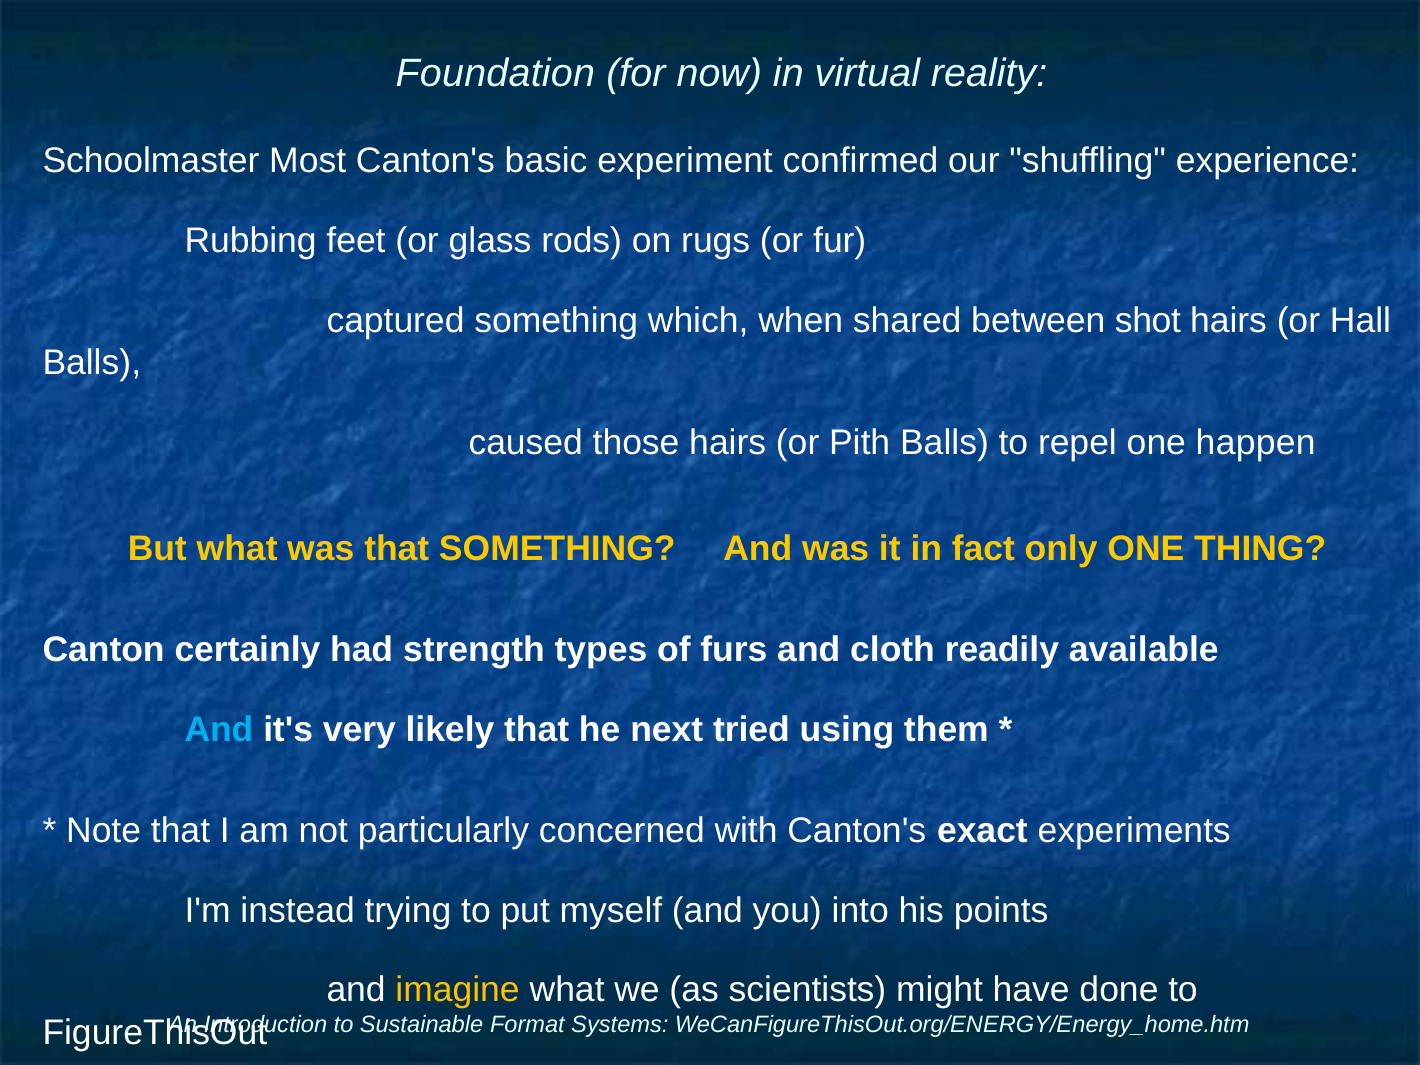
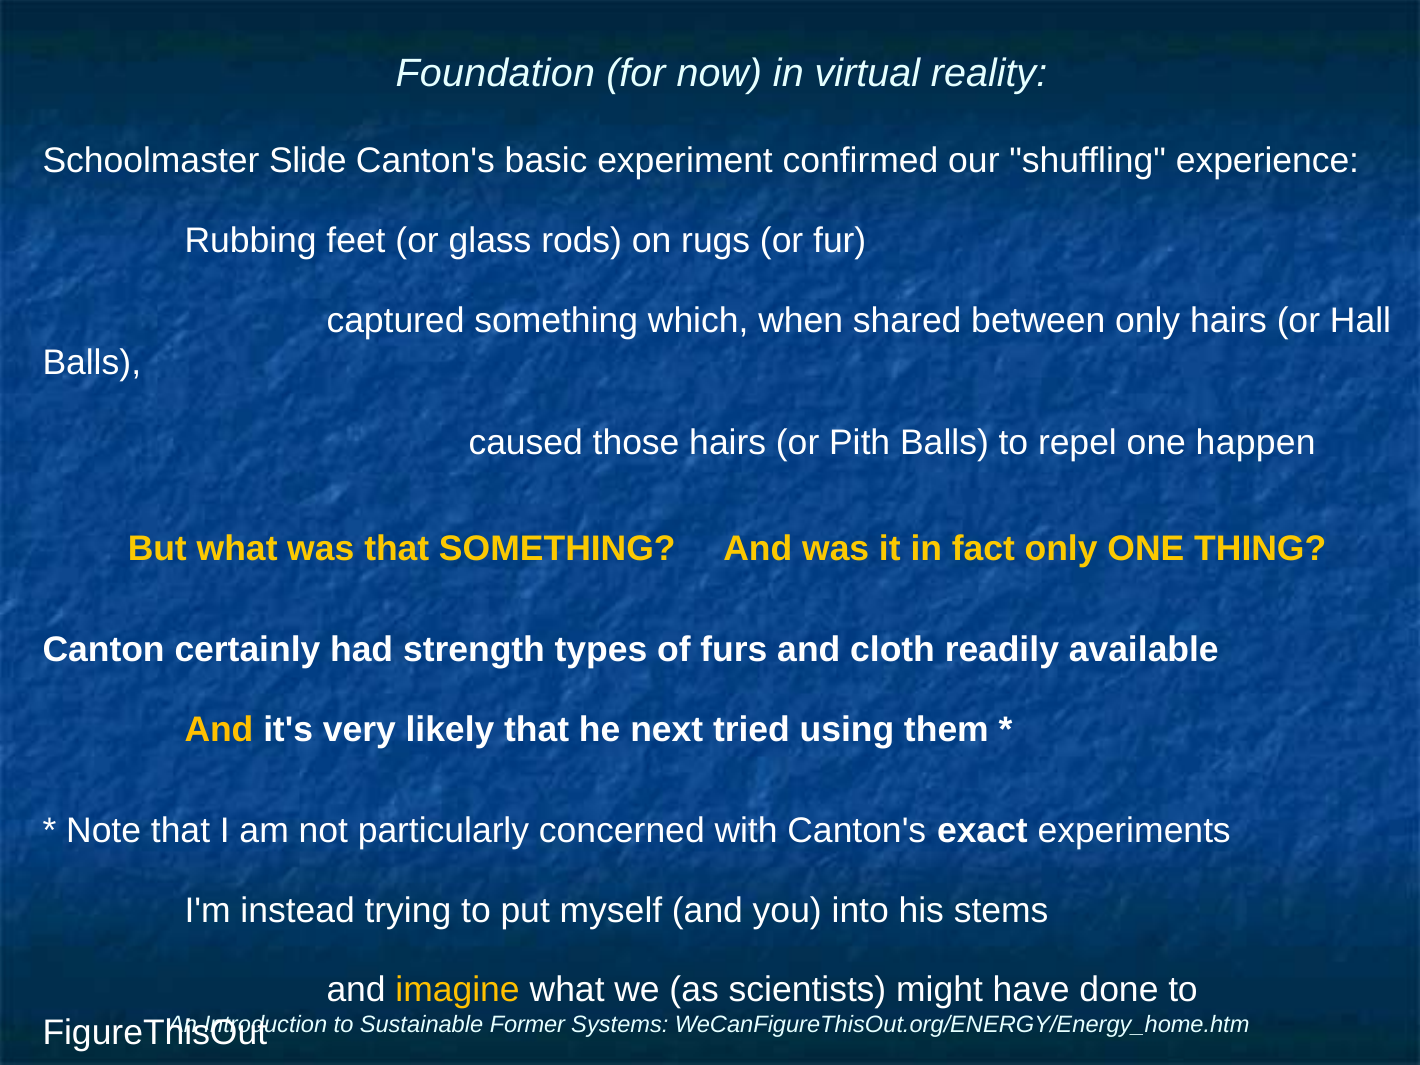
Most: Most -> Slide (308, 161)
between shot: shot -> only (1148, 320)
And colour: light blue -> yellow (219, 730)
points: points -> stems (1001, 911)
Format: Format -> Former (527, 1024)
